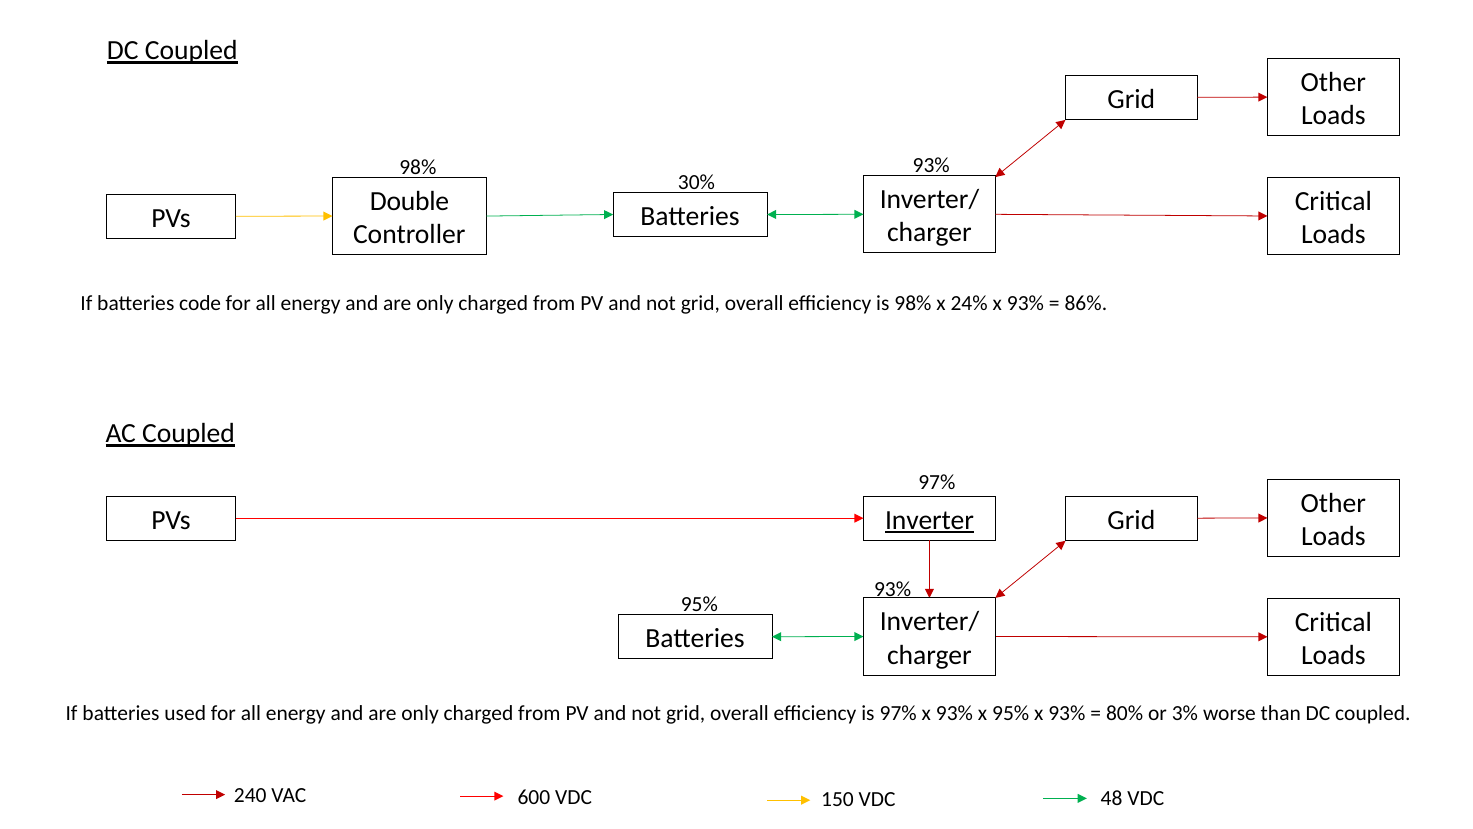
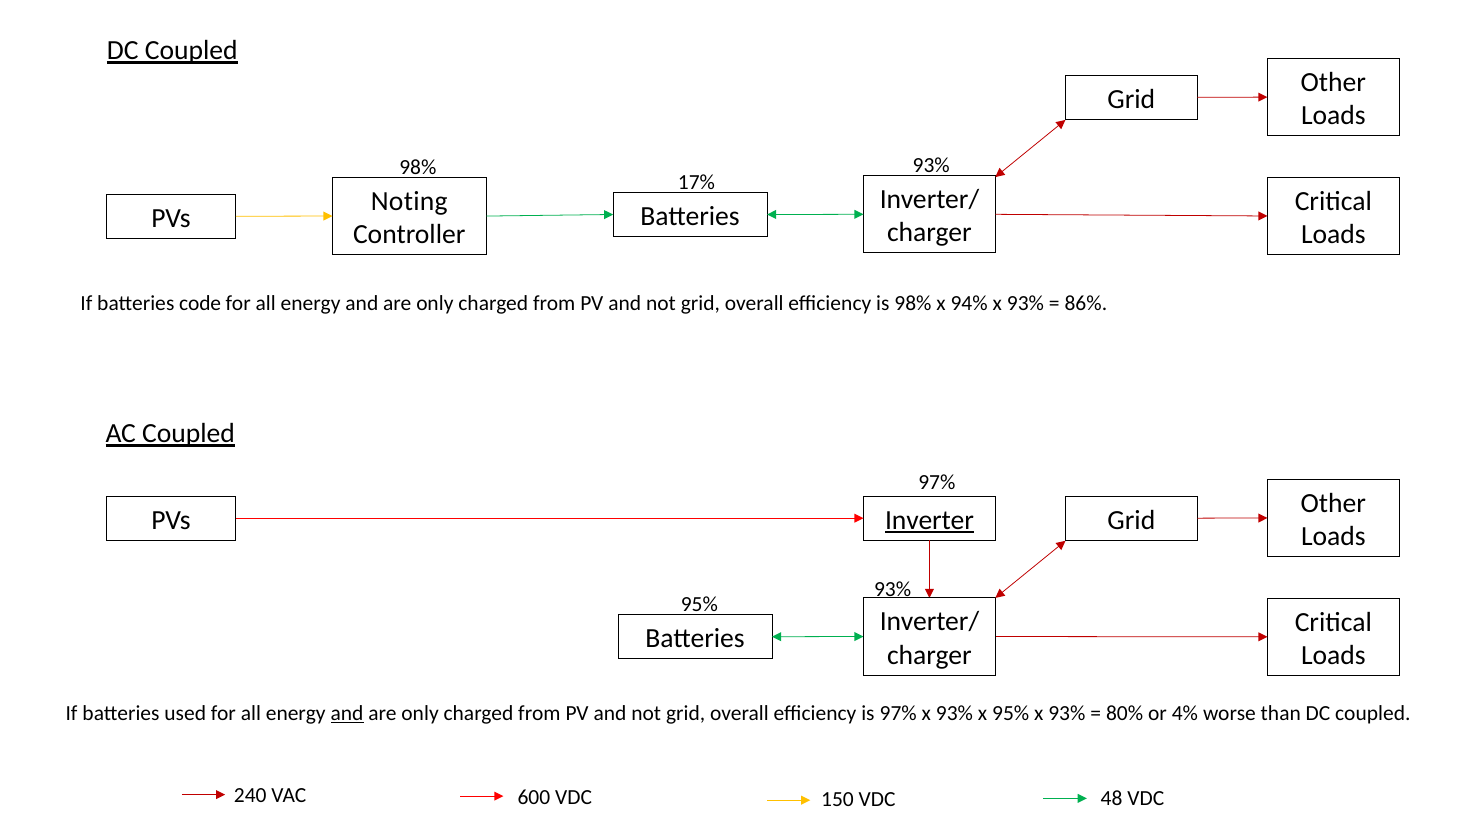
30%: 30% -> 17% (697, 182)
Double: Double -> Noting (409, 201)
24%: 24% -> 94% (969, 303)
and underline: none -> present (347, 713)
3%: 3% -> 4% (1185, 713)
